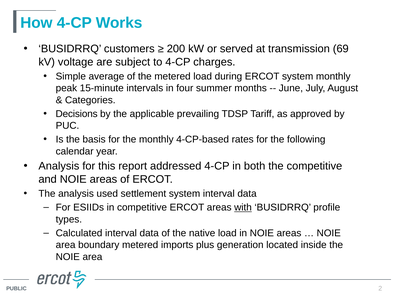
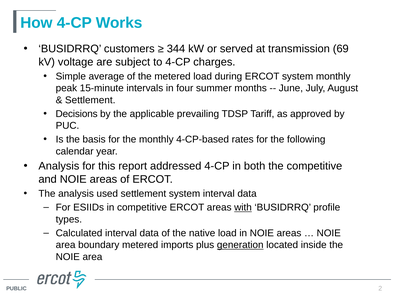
200: 200 -> 344 (176, 49)
Categories: Categories -> Settlement (90, 100)
generation underline: none -> present (240, 245)
